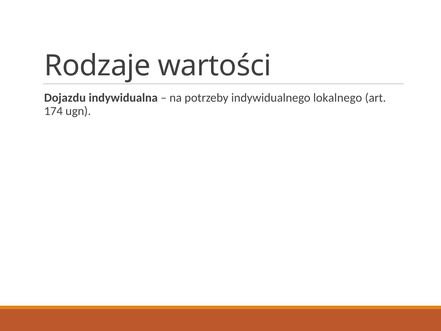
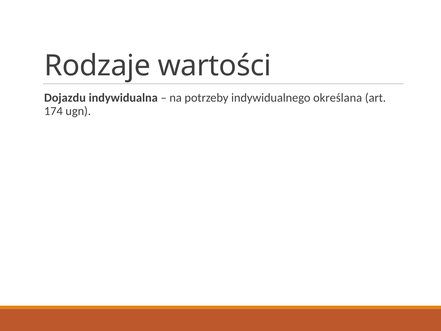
lokalnego: lokalnego -> określana (338, 98)
